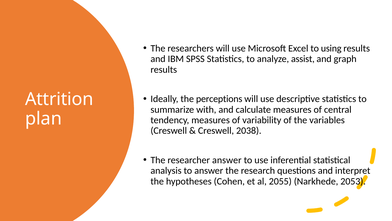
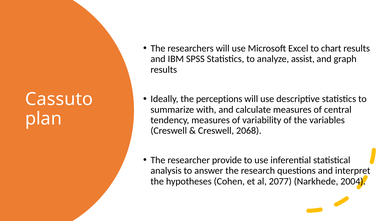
using: using -> chart (331, 48)
Attrition: Attrition -> Cassuto (59, 99)
2038: 2038 -> 2068 (249, 130)
researcher answer: answer -> provide (227, 160)
2055: 2055 -> 2077 (280, 181)
2053: 2053 -> 2004 (353, 181)
